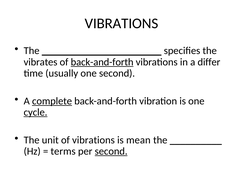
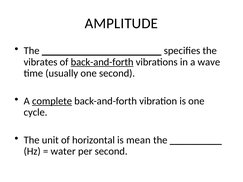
VIBRATIONS: VIBRATIONS -> AMPLITUDE (121, 24)
differ: differ -> wave (209, 62)
cycle underline: present -> none (36, 112)
of vibrations: vibrations -> horizontal (93, 140)
terms: terms -> water (63, 151)
second underline: present -> none (111, 151)
